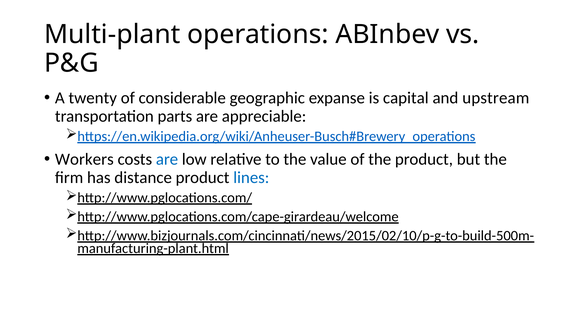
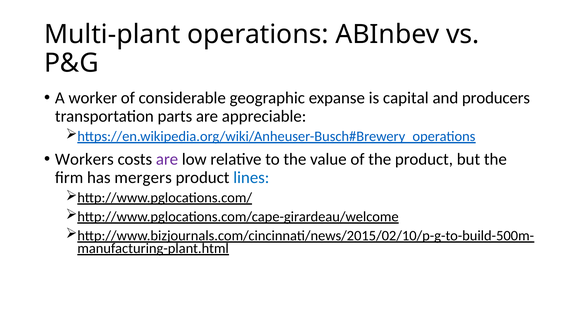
twenty: twenty -> worker (93, 98)
upstream: upstream -> producers (496, 98)
are colour: blue -> purple (167, 159)
distance: distance -> mergers (143, 177)
